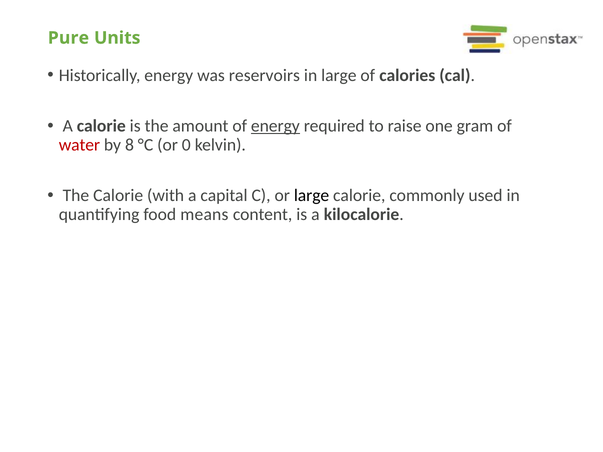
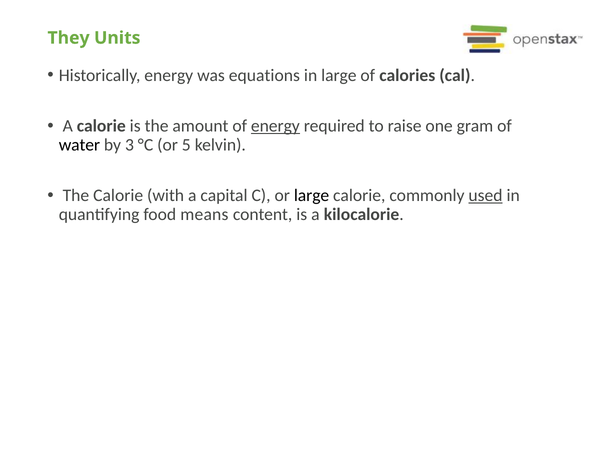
Pure: Pure -> They (69, 38)
reservoirs: reservoirs -> equations (264, 75)
water colour: red -> black (79, 145)
8: 8 -> 3 (129, 145)
0: 0 -> 5 (186, 145)
used underline: none -> present (486, 196)
